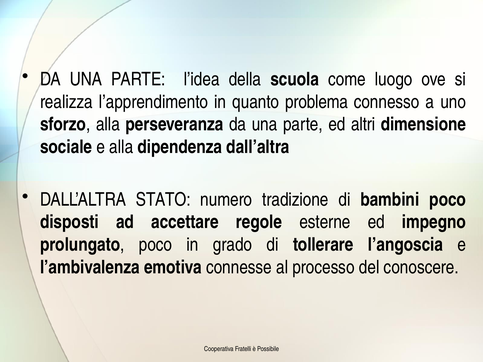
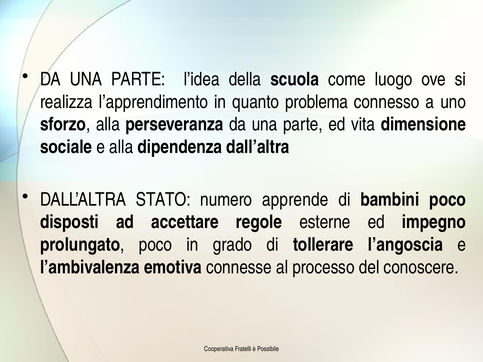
altri: altri -> vita (363, 125)
tradizione: tradizione -> apprende (295, 200)
